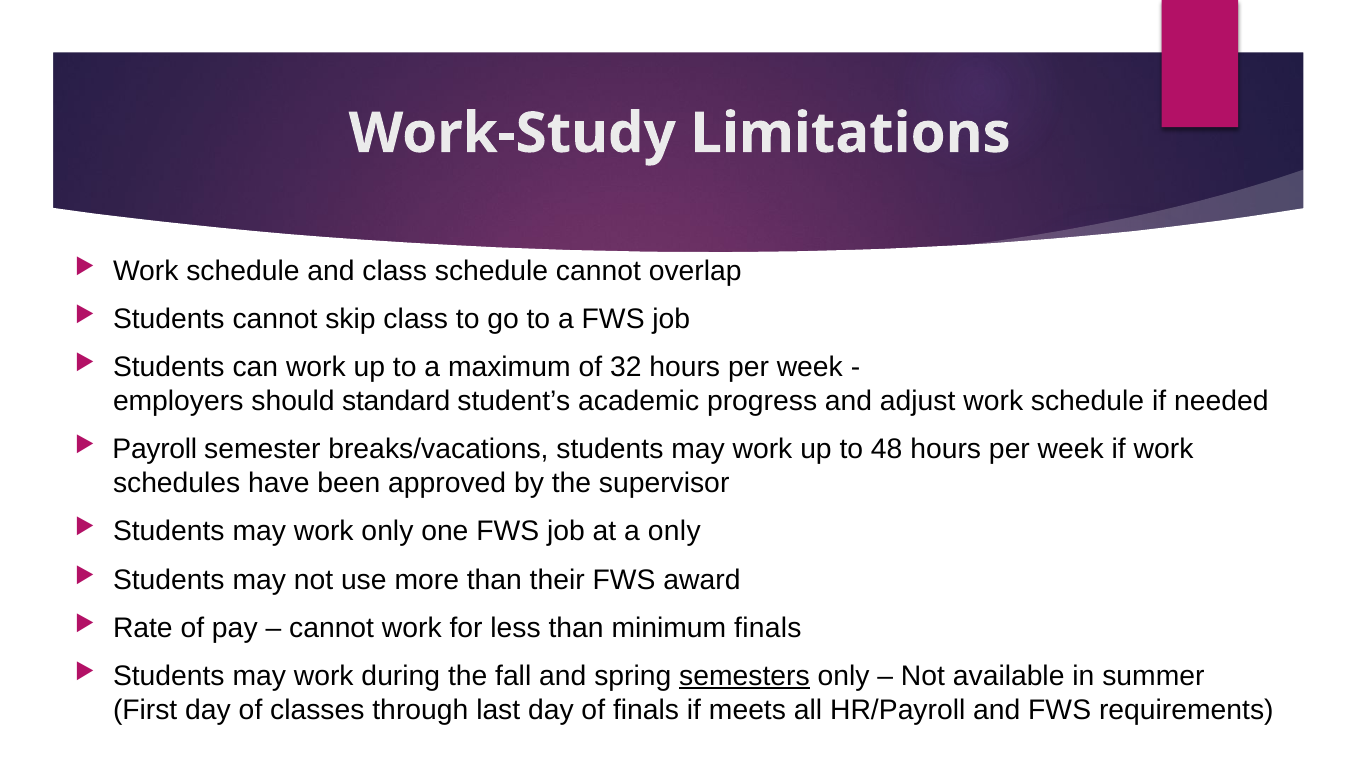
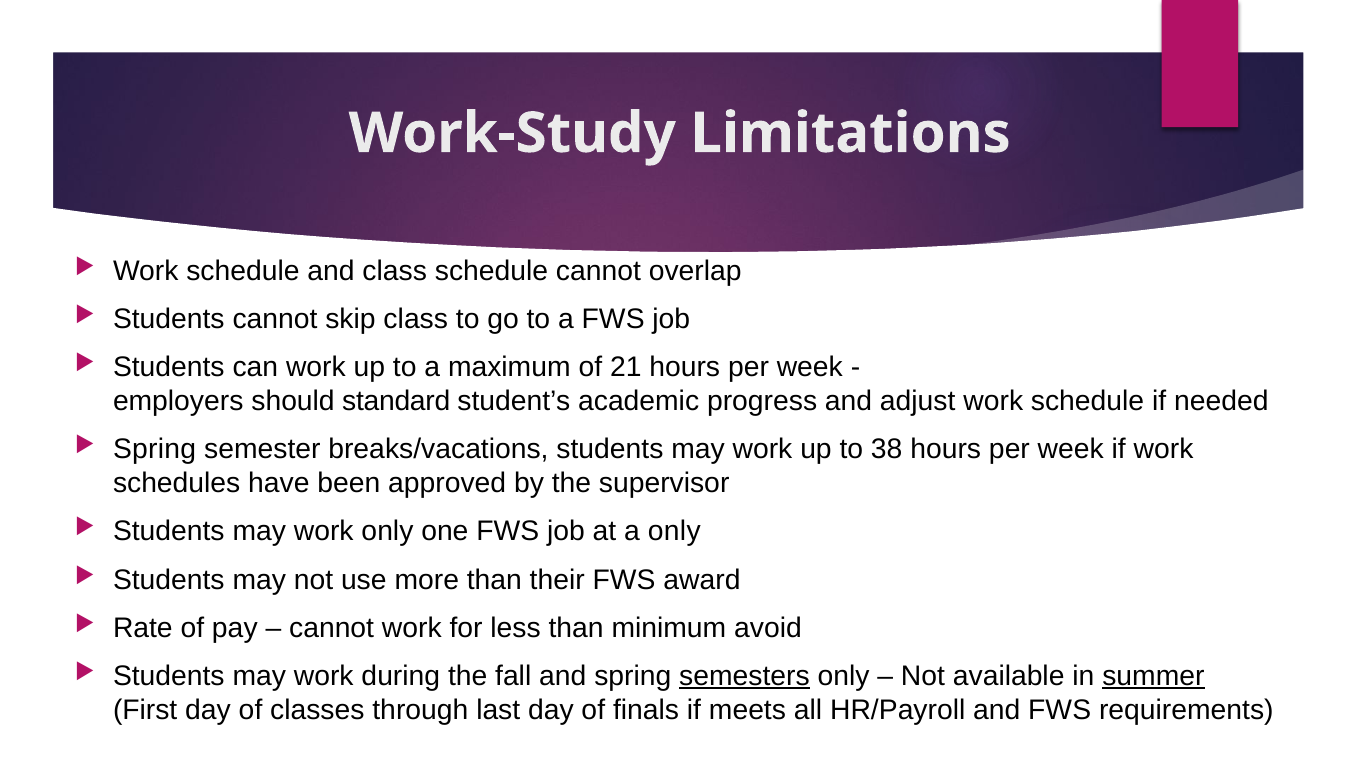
32: 32 -> 21 (626, 368)
Payroll: Payroll -> Spring (155, 450)
48: 48 -> 38 (887, 450)
minimum finals: finals -> avoid (768, 628)
summer underline: none -> present (1153, 676)
